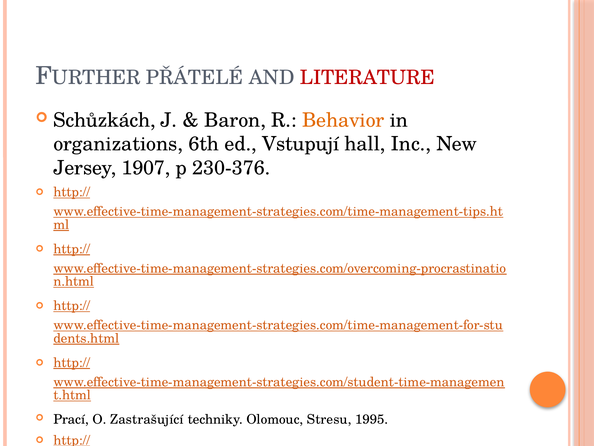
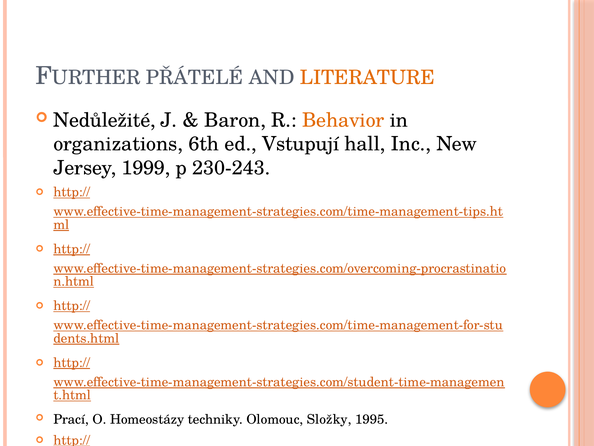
LITERATURE colour: red -> orange (367, 78)
Schůzkách: Schůzkách -> Nedůležité (104, 120)
1907: 1907 -> 1999 (146, 168)
230-376: 230-376 -> 230-243 (231, 168)
Zastrašující: Zastrašující -> Homeostázy (147, 419)
Stresu: Stresu -> Složky (329, 419)
